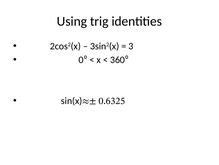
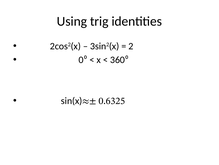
3: 3 -> 2 (131, 46)
